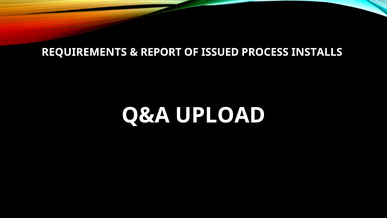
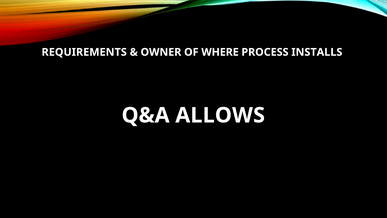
REPORT: REPORT -> OWNER (161, 52)
ISSUED: ISSUED -> WHERE (220, 52)
UPLOAD: UPLOAD -> ALLOWS (220, 115)
